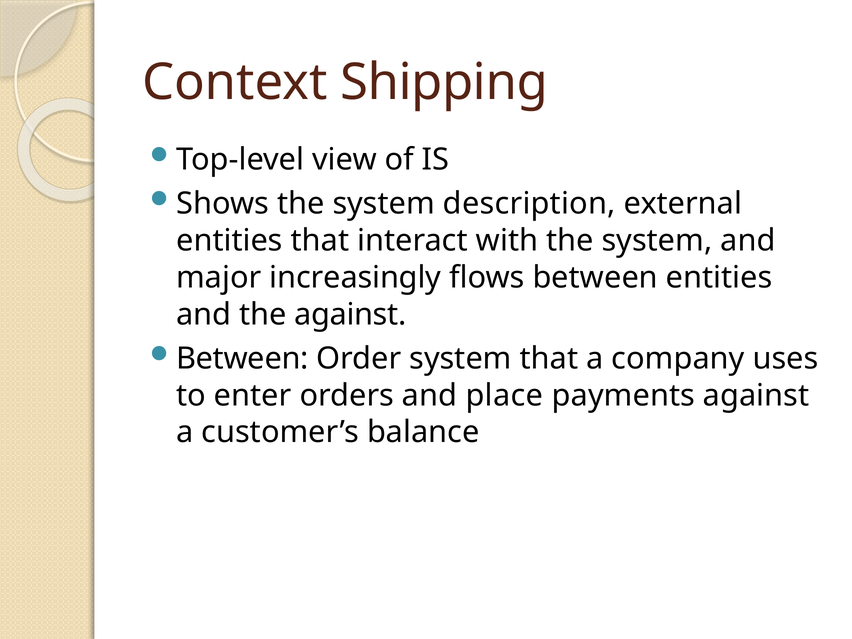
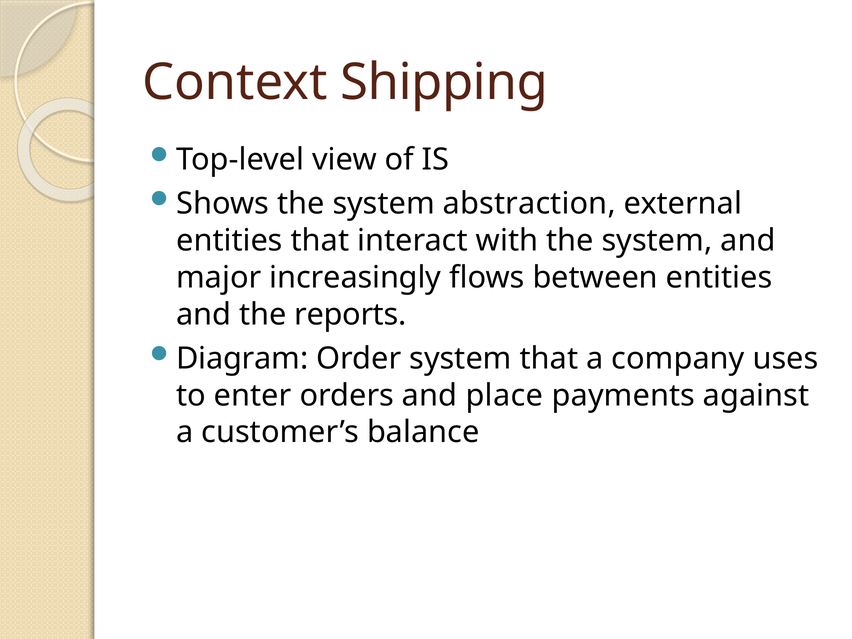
description: description -> abstraction (529, 204)
the against: against -> reports (350, 314)
Between: Between -> Diagram (242, 358)
